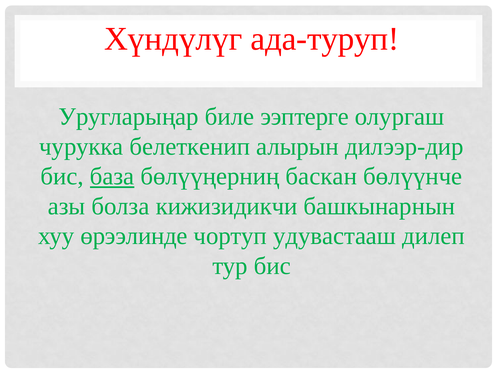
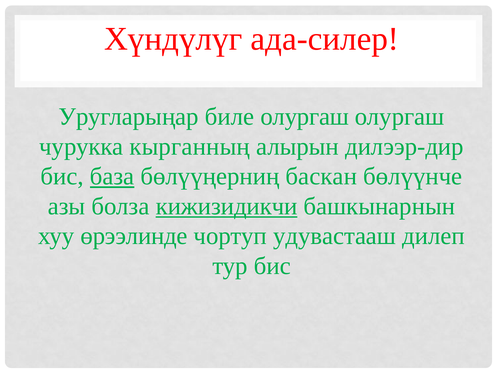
ада-туруп: ада-туруп -> ада-силер (325, 39)
биле ээптерге: ээптерге -> олургаш (305, 117)
белеткенип: белеткенип -> кырганның (190, 146)
кижизидикчи underline: none -> present (227, 206)
